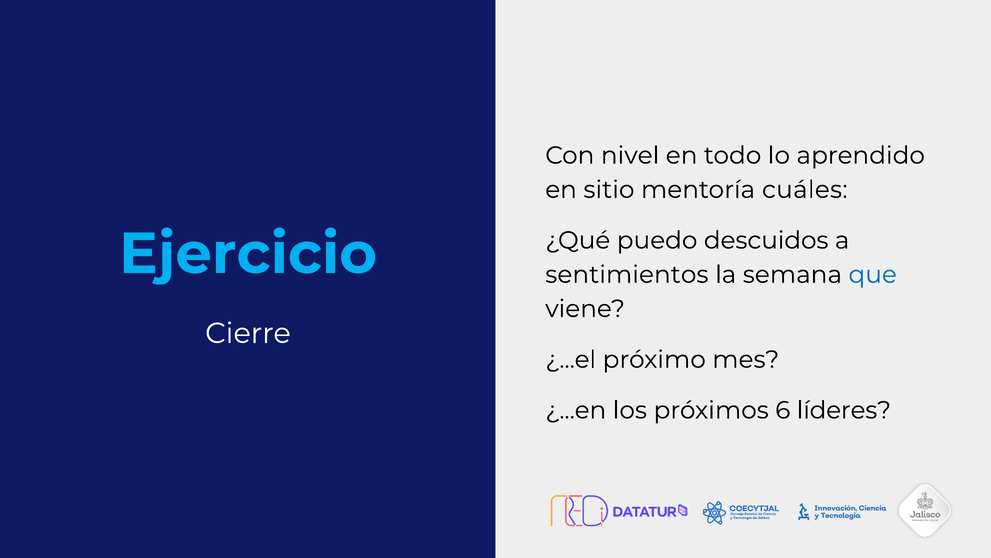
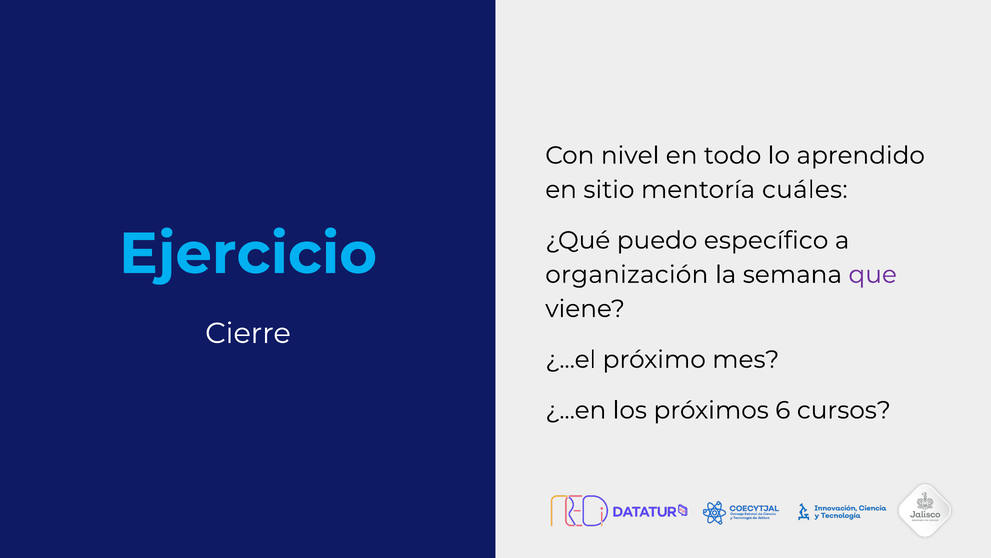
descuidos: descuidos -> específico (766, 240)
sentimientos: sentimientos -> organización (627, 274)
que colour: blue -> purple (873, 274)
líderes: líderes -> cursos (844, 410)
